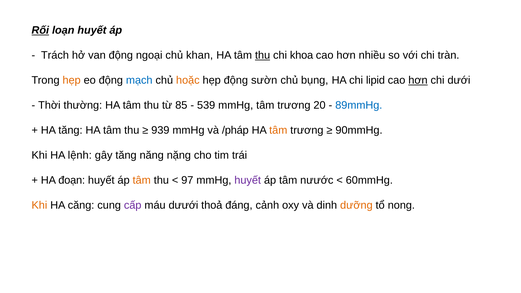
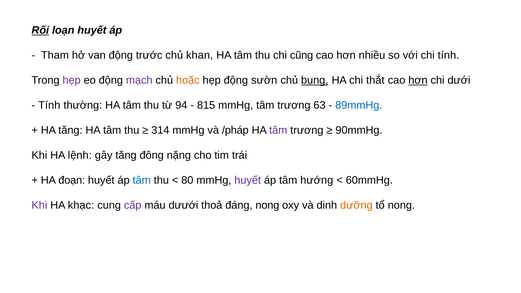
Trách: Trách -> Tham (55, 55)
ngoại: ngoại -> trước (149, 55)
thu underline: present -> none (263, 55)
khoa: khoa -> cũng (302, 55)
chi tràn: tràn -> tính (449, 55)
hẹp colour: orange -> purple (72, 80)
mạch colour: blue -> purple (139, 80)
bụng underline: none -> present (315, 80)
lipid: lipid -> thắt (375, 80)
Thời: Thời -> Tính (49, 105)
85: 85 -> 94 (181, 105)
539: 539 -> 815 (206, 105)
20: 20 -> 63 (320, 105)
939: 939 -> 314 (160, 130)
tâm colour: orange -> purple (278, 130)
năng: năng -> đông (152, 155)
tâm colour: orange -> blue (142, 180)
97: 97 -> 80 (187, 180)
nưước: nưước -> hướng (317, 180)
Khi colour: orange -> purple (39, 205)
căng: căng -> khạc (81, 205)
đáng cảnh: cảnh -> nong (267, 205)
